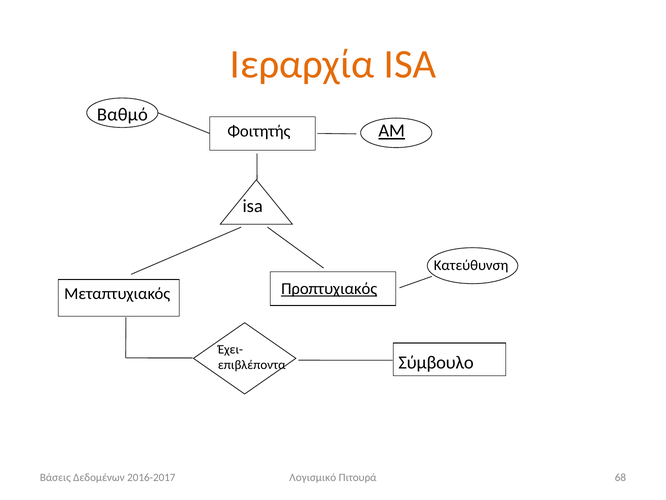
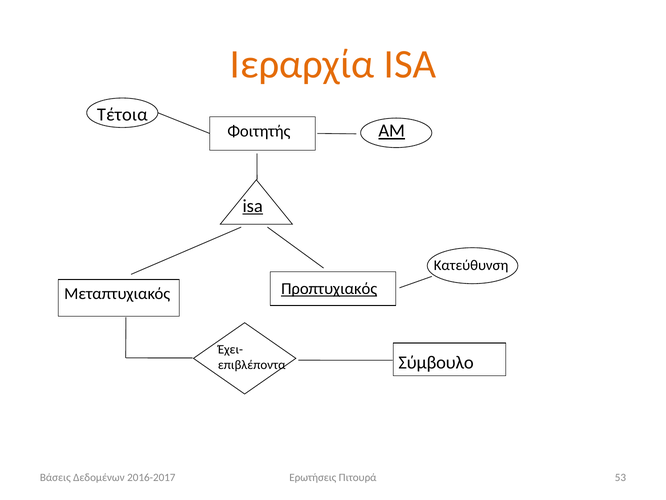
Βαθμό: Βαθμό -> Τέτοια (122, 115)
isa underline: none -> present (253, 206)
Λογισμικό: Λογισμικό -> Ερωτήσεις (313, 477)
68: 68 -> 53 (620, 477)
